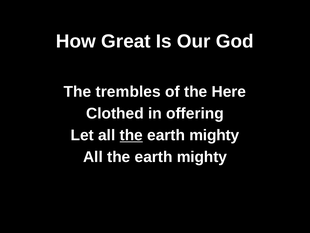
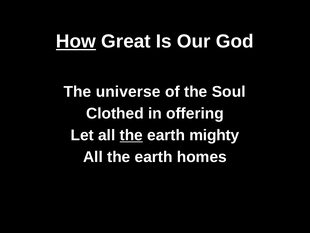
How underline: none -> present (76, 41)
trembles: trembles -> universe (128, 91)
Here: Here -> Soul (229, 91)
mighty: mighty -> homes (202, 157)
